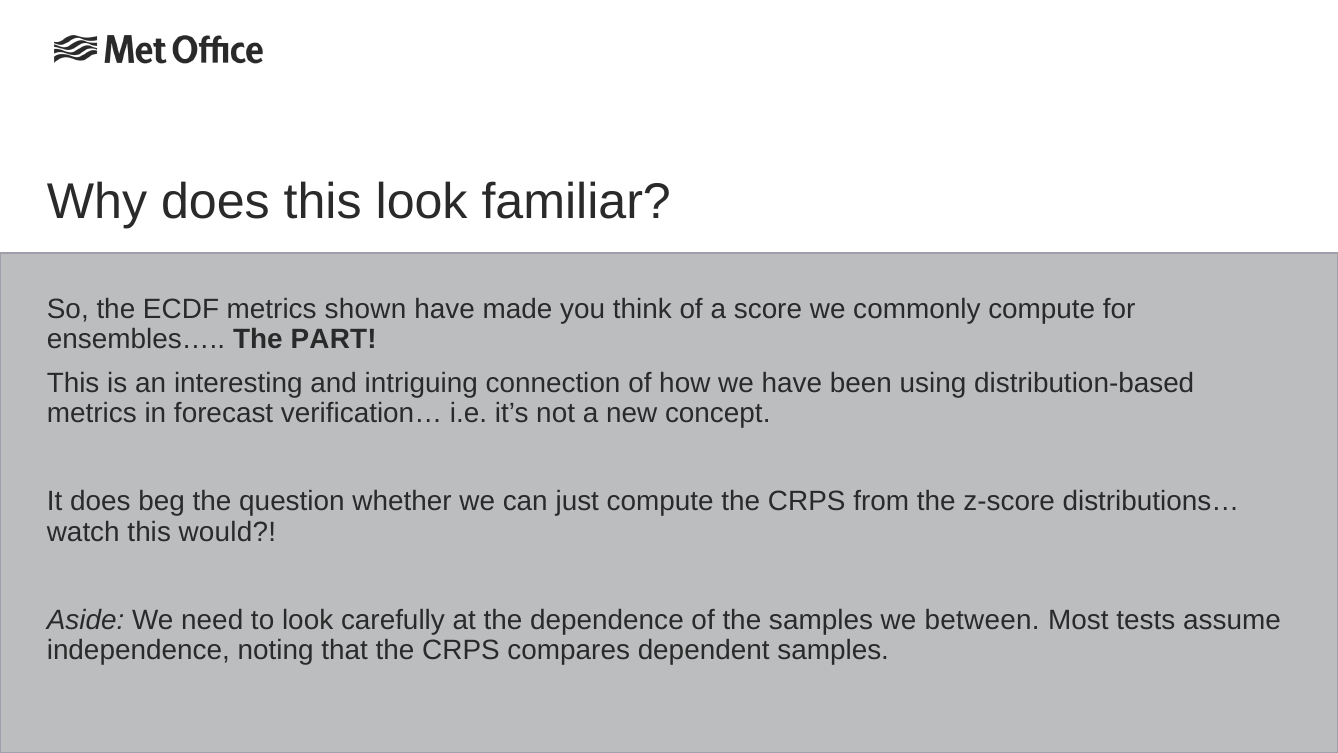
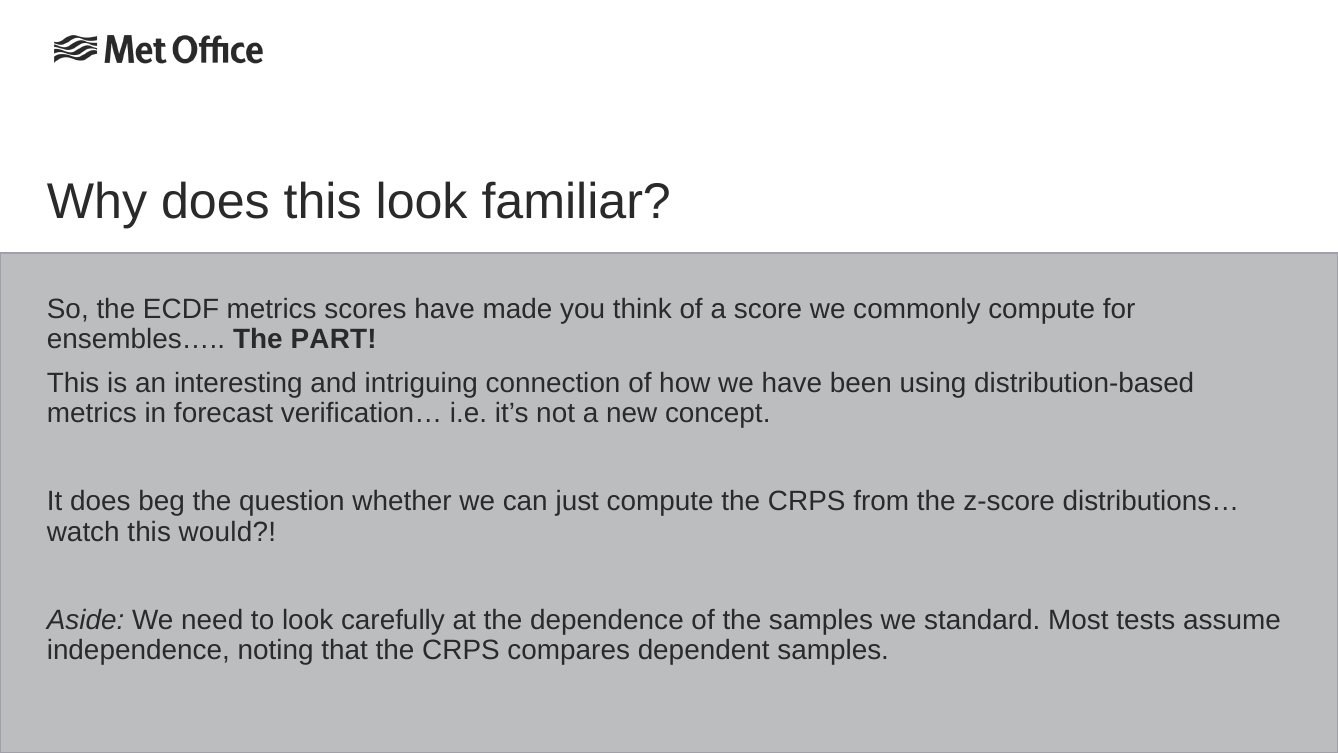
shown: shown -> scores (366, 309)
between: between -> standard (982, 620)
